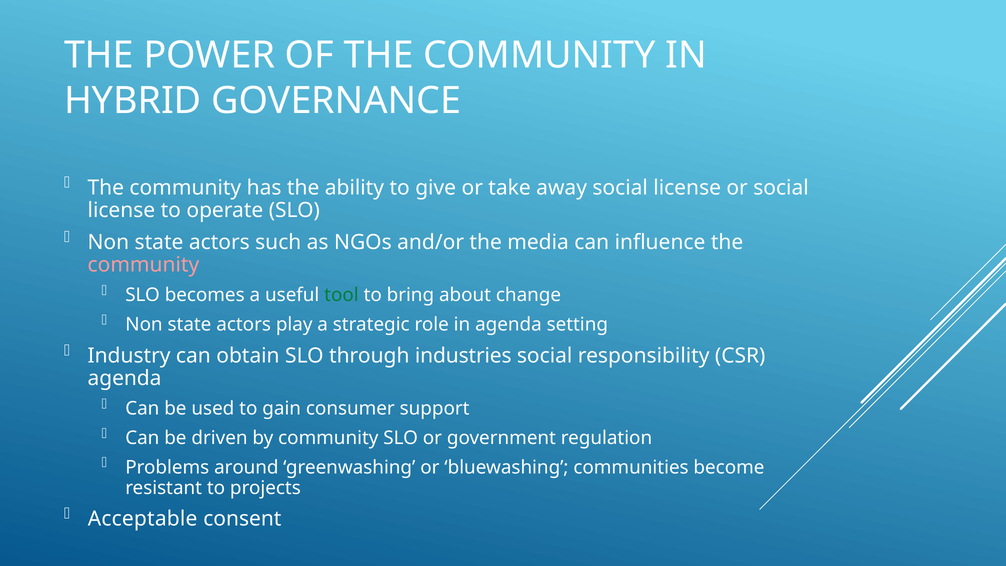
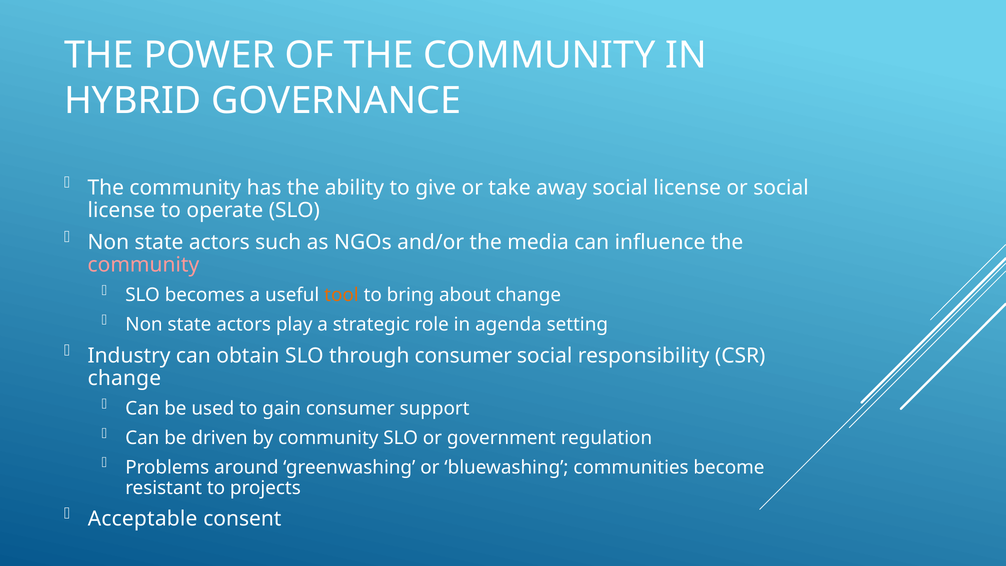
tool colour: green -> orange (341, 295)
through industries: industries -> consumer (463, 356)
agenda: agenda -> change (124, 378)
